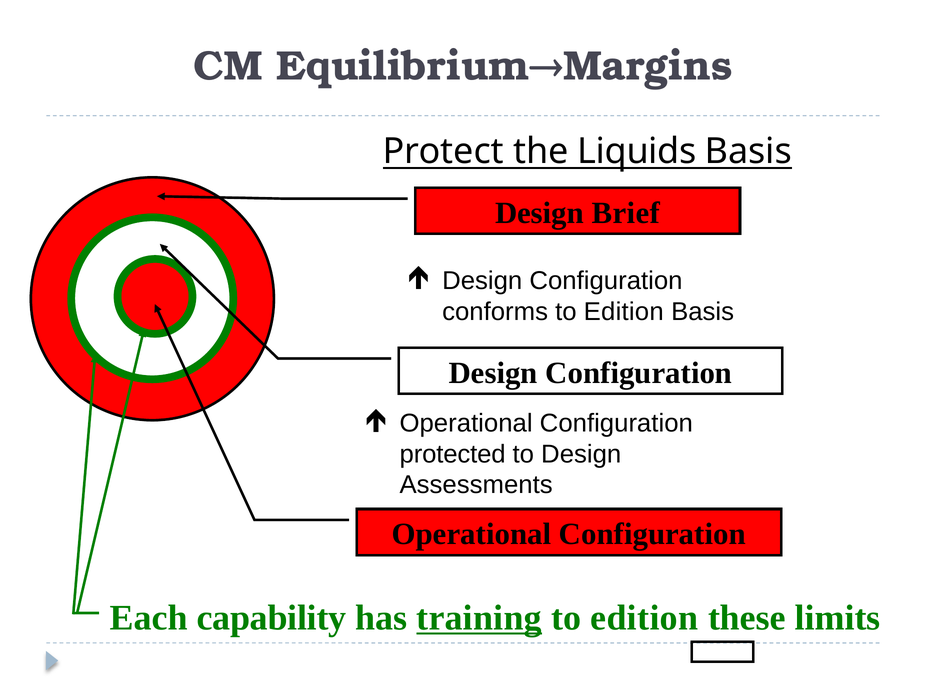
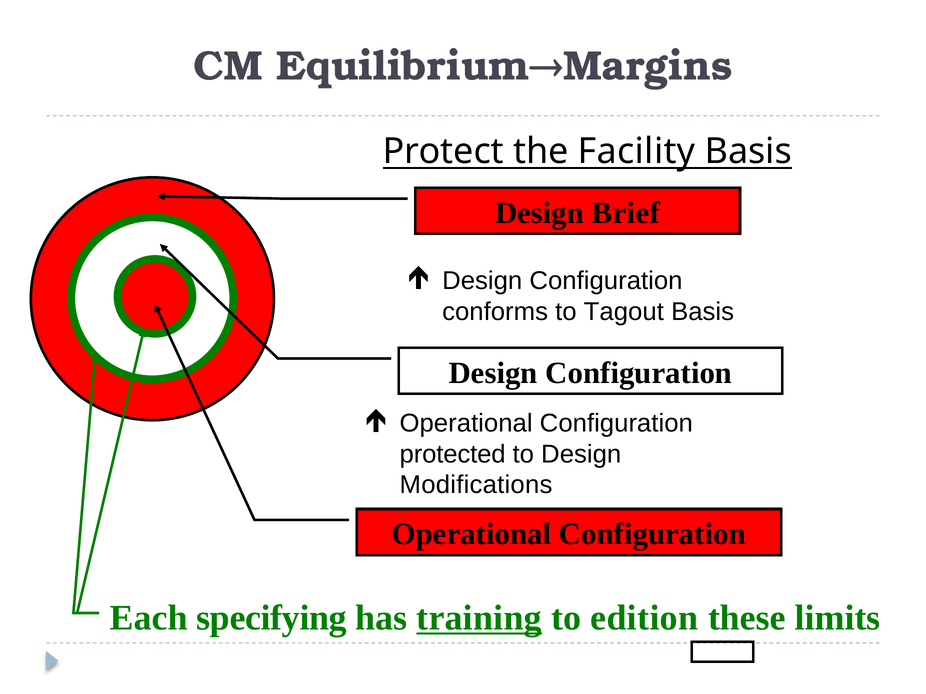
Liquids: Liquids -> Facility (637, 151)
conforms to Edition: Edition -> Tagout (624, 312)
Assessments: Assessments -> Modifications (476, 485)
capability: capability -> specifying (272, 618)
